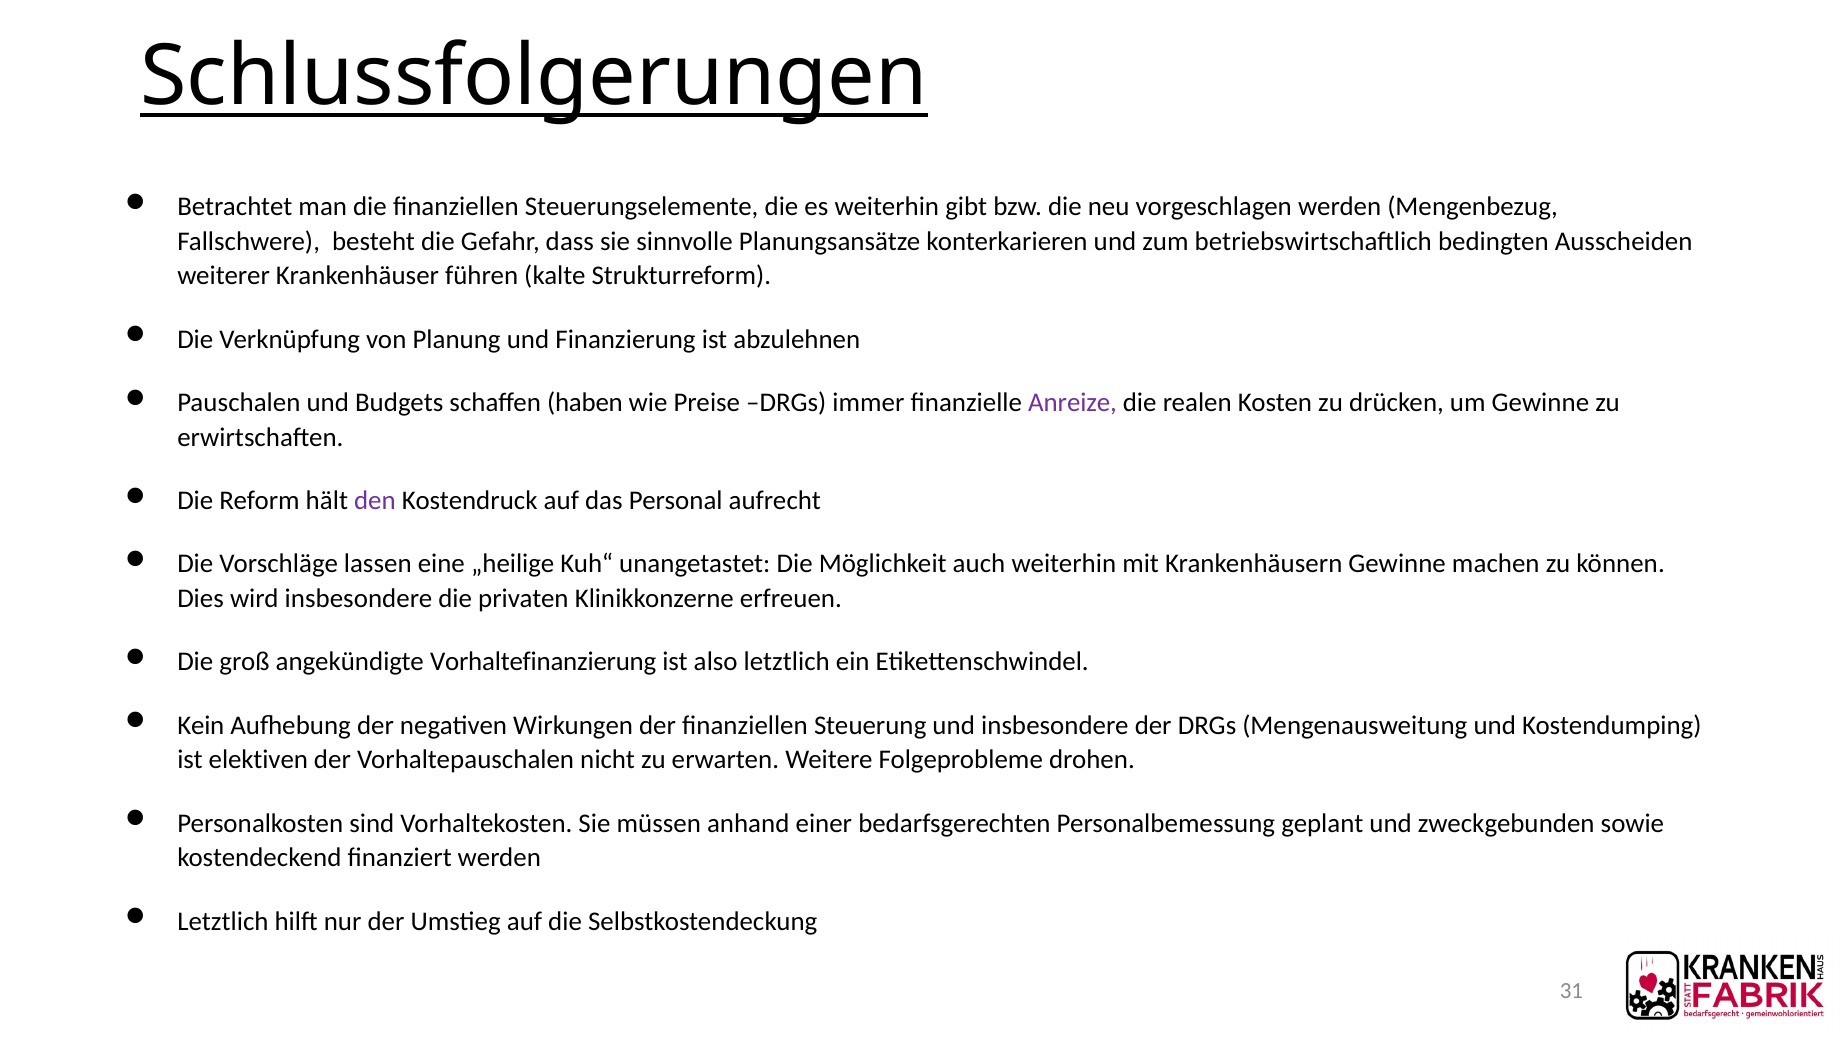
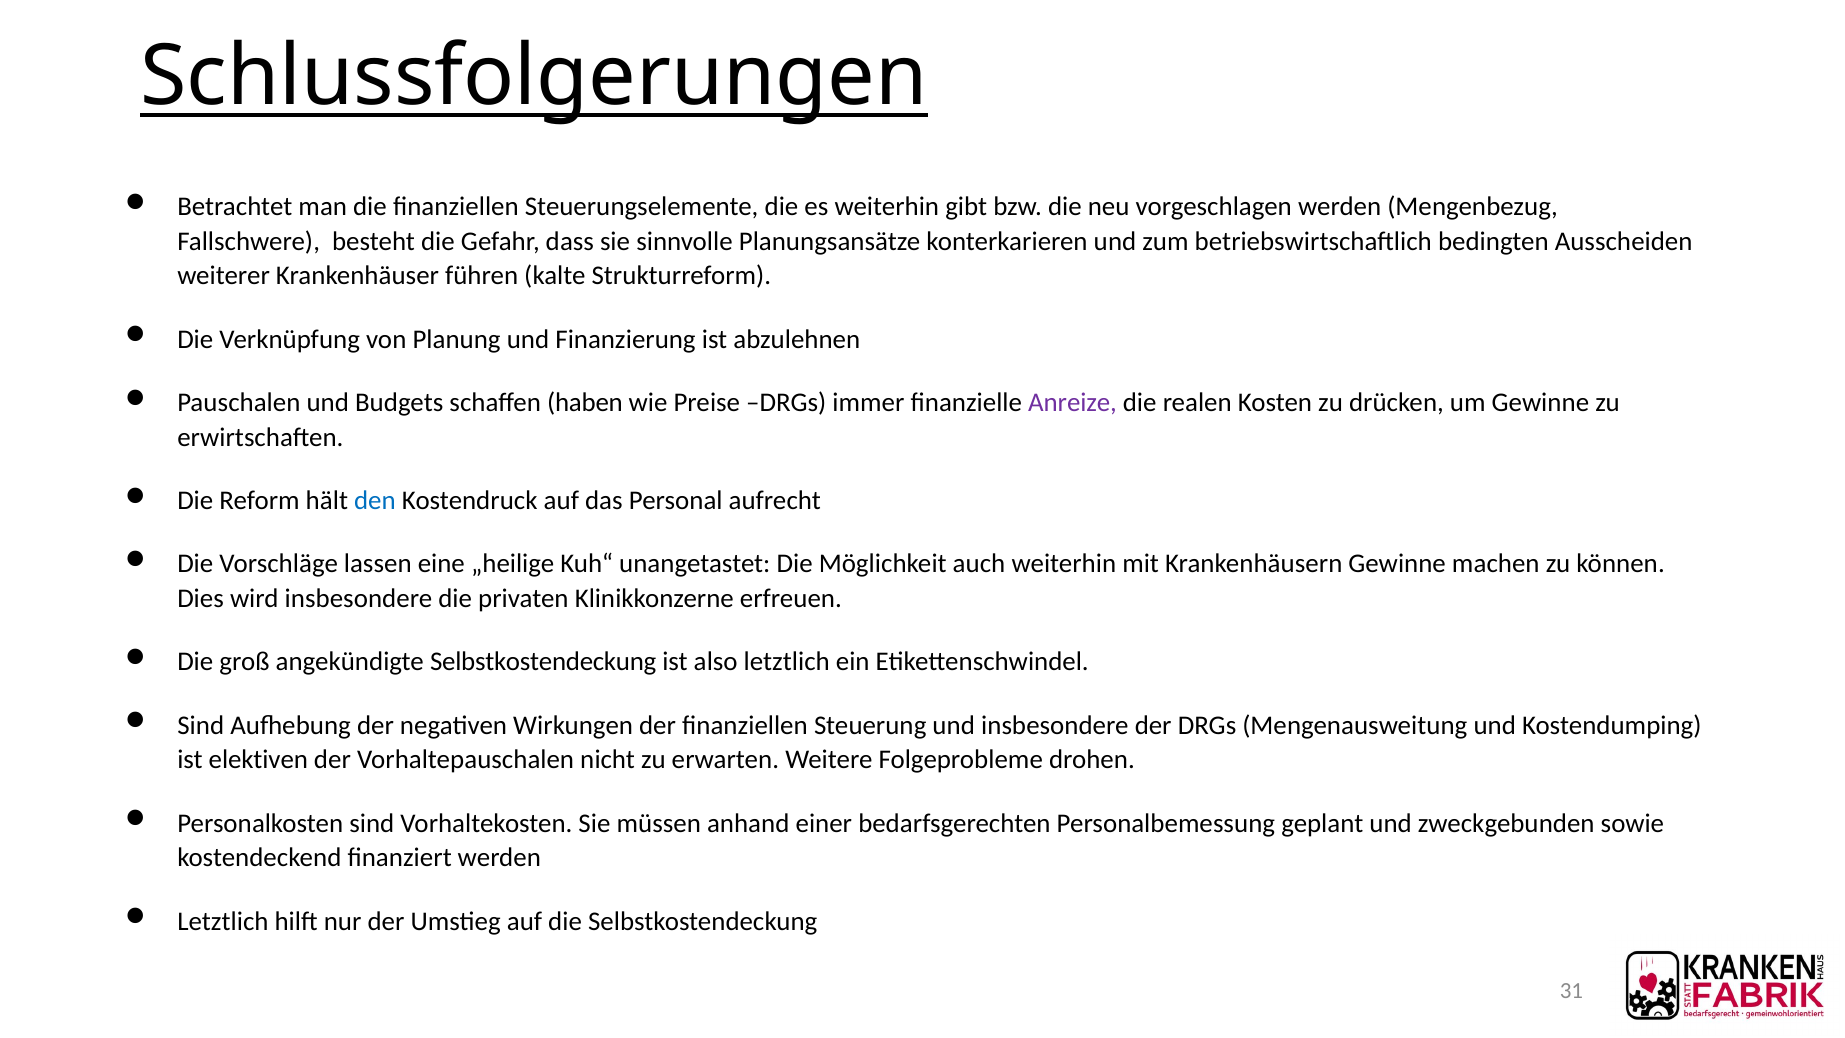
den colour: purple -> blue (375, 501)
angekündigte Vorhaltefinanzierung: Vorhaltefinanzierung -> Selbstkostendeckung (543, 662)
Kein: Kein -> Sind (201, 725)
